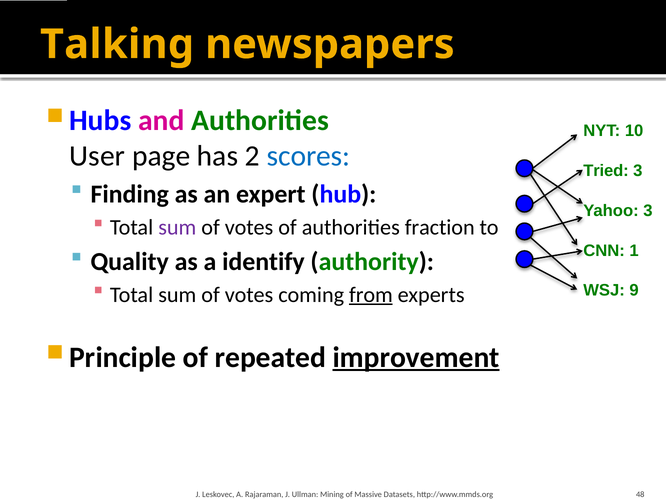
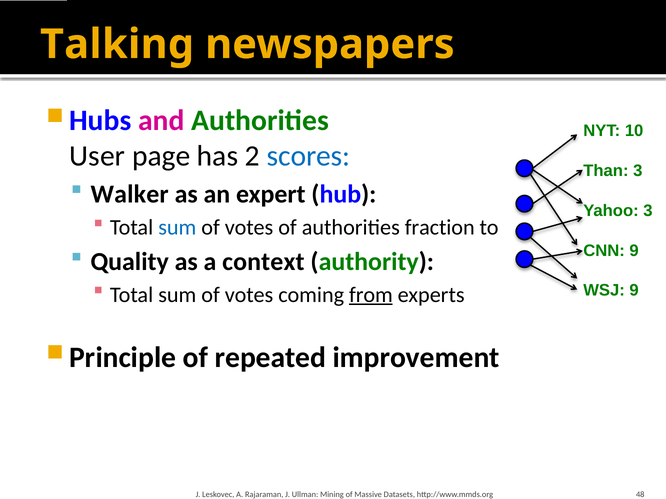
Tried: Tried -> Than (606, 171)
Finding: Finding -> Walker (130, 195)
sum colour: purple -> blue (177, 228)
CNN 1: 1 -> 9 (634, 251)
identify: identify -> context (263, 262)
improvement underline: present -> none (416, 358)
